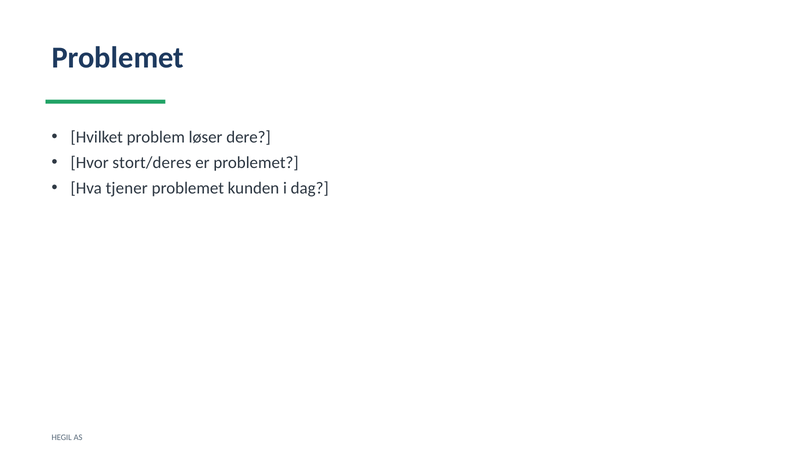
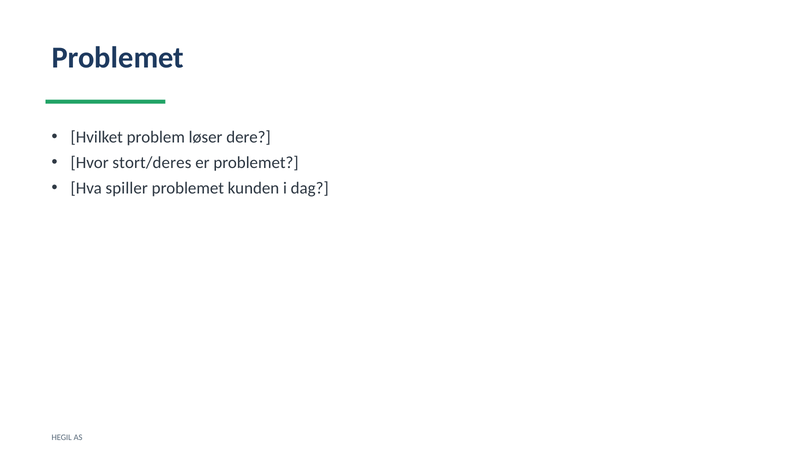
tjener: tjener -> spiller (127, 188)
